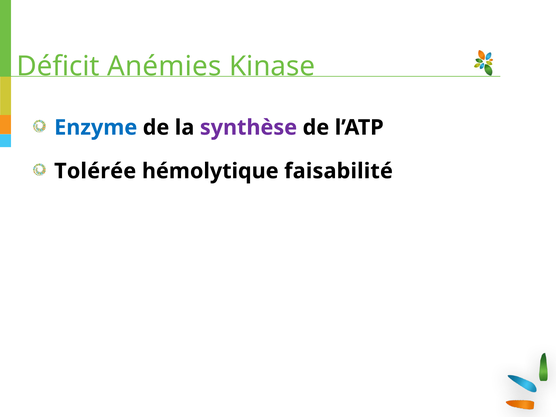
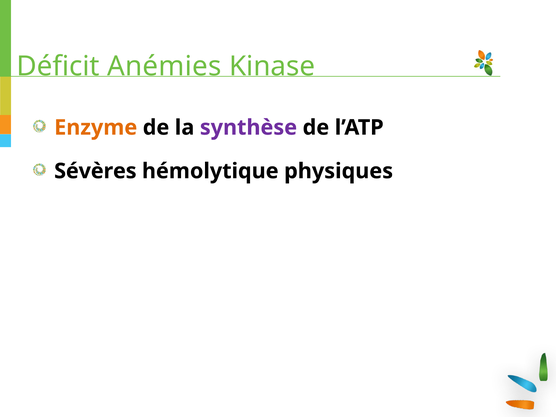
Enzyme colour: blue -> orange (96, 128)
Tolérée: Tolérée -> Sévères (95, 171)
faisabilité: faisabilité -> physiques (339, 171)
